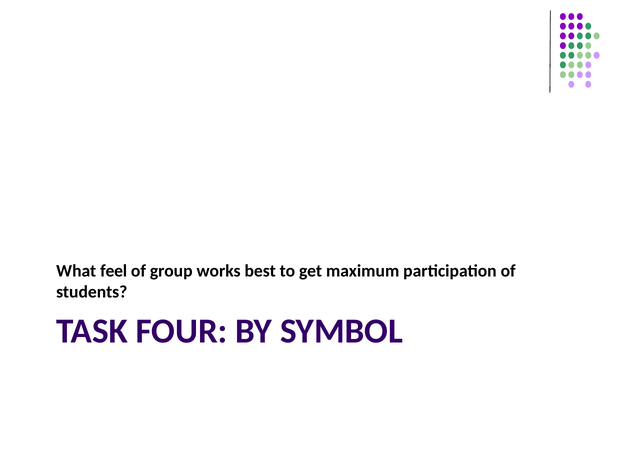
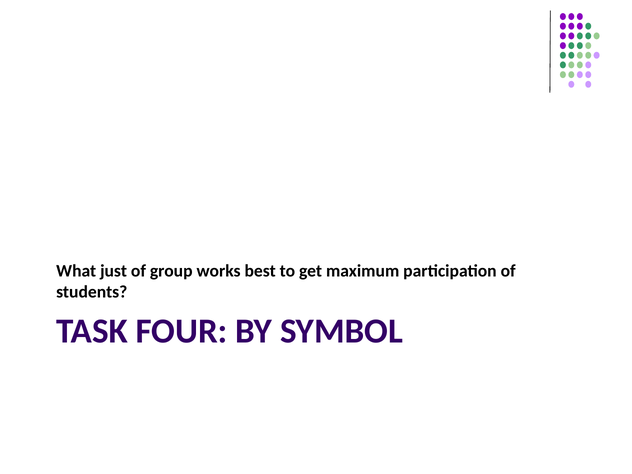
feel: feel -> just (114, 271)
